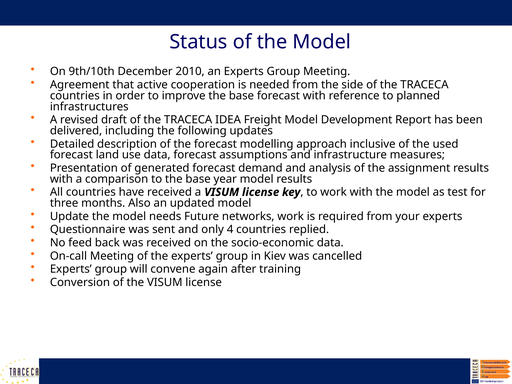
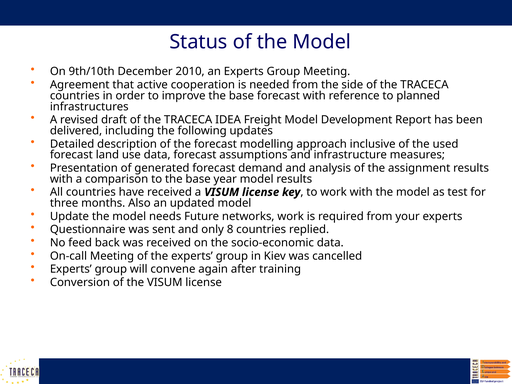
4: 4 -> 8 (230, 230)
